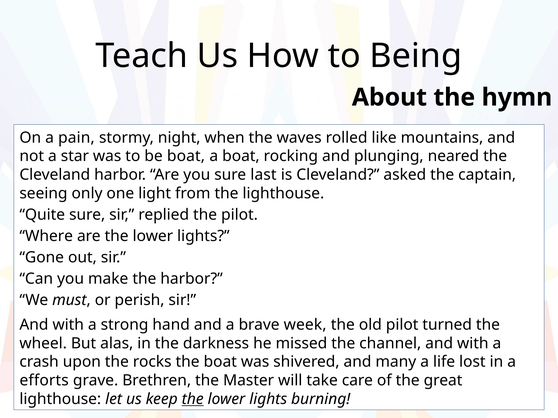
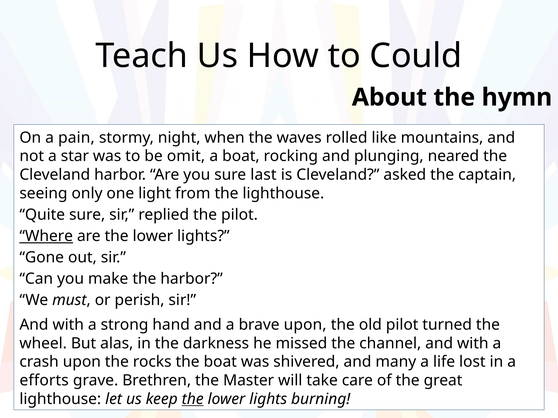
Being: Being -> Could (416, 56)
be boat: boat -> omit (186, 156)
Where underline: none -> present (46, 236)
brave week: week -> upon (305, 325)
